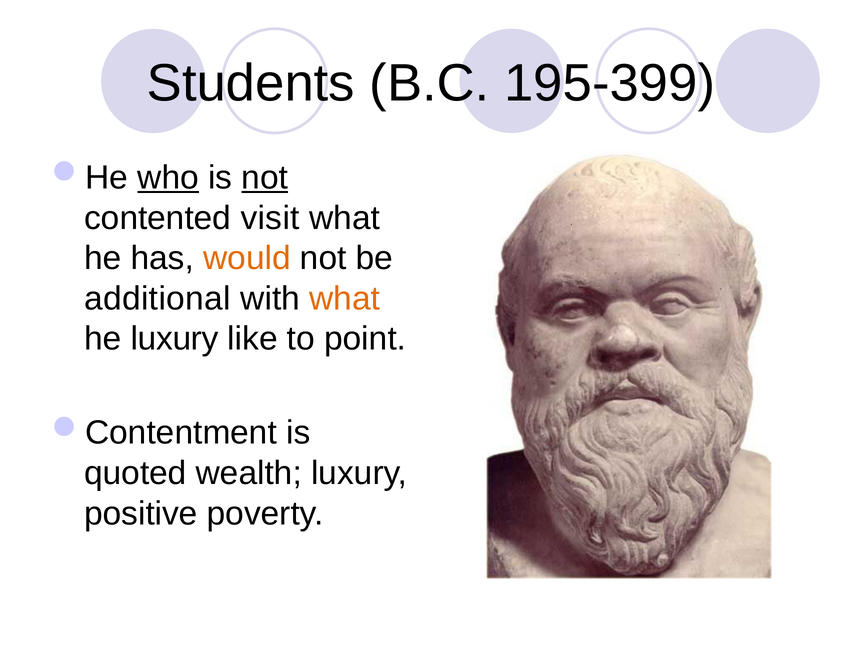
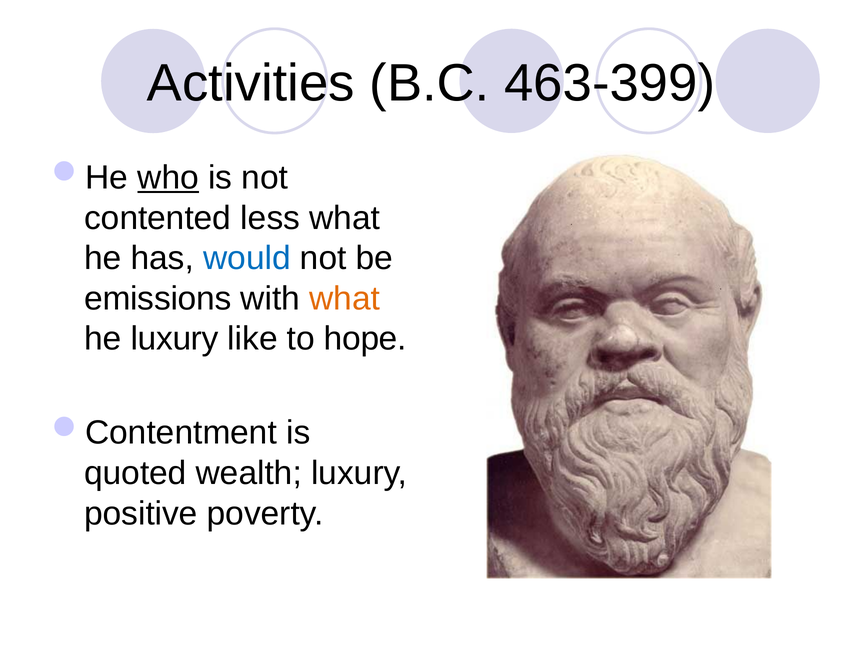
Students: Students -> Activities (251, 84)
195-399: 195-399 -> 463-399 (610, 84)
not underline: present -> none (265, 178)
visit: visit -> less (270, 218)
would colour: orange -> blue (247, 258)
additional: additional -> emissions (158, 299)
point: point -> hope (365, 339)
